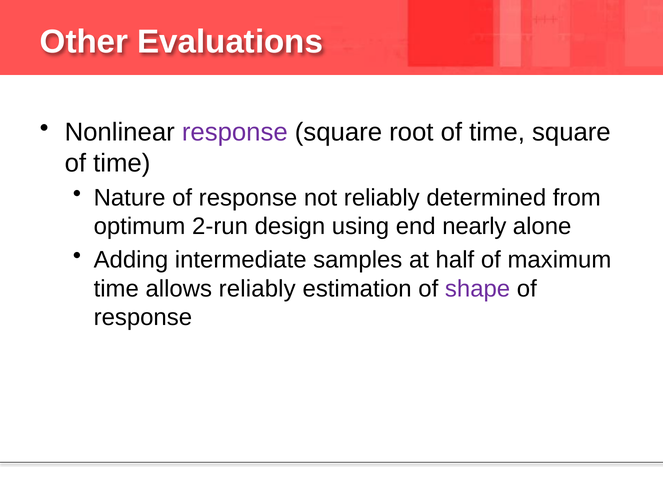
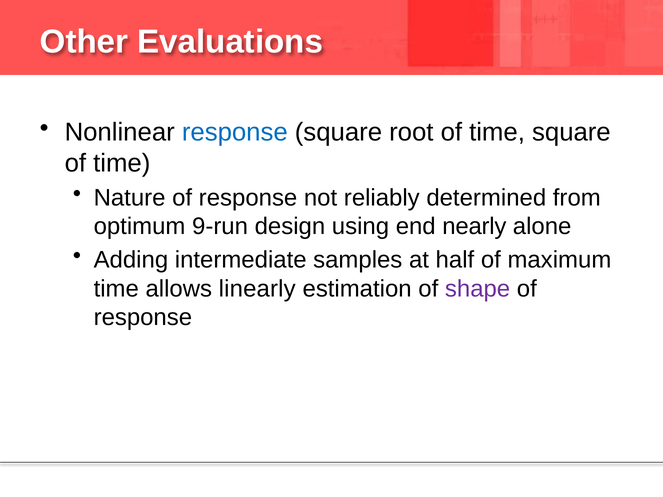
response colour: purple -> blue (235, 132)
2-run: 2-run -> 9-run (220, 227)
allows reliably: reliably -> linearly (257, 289)
